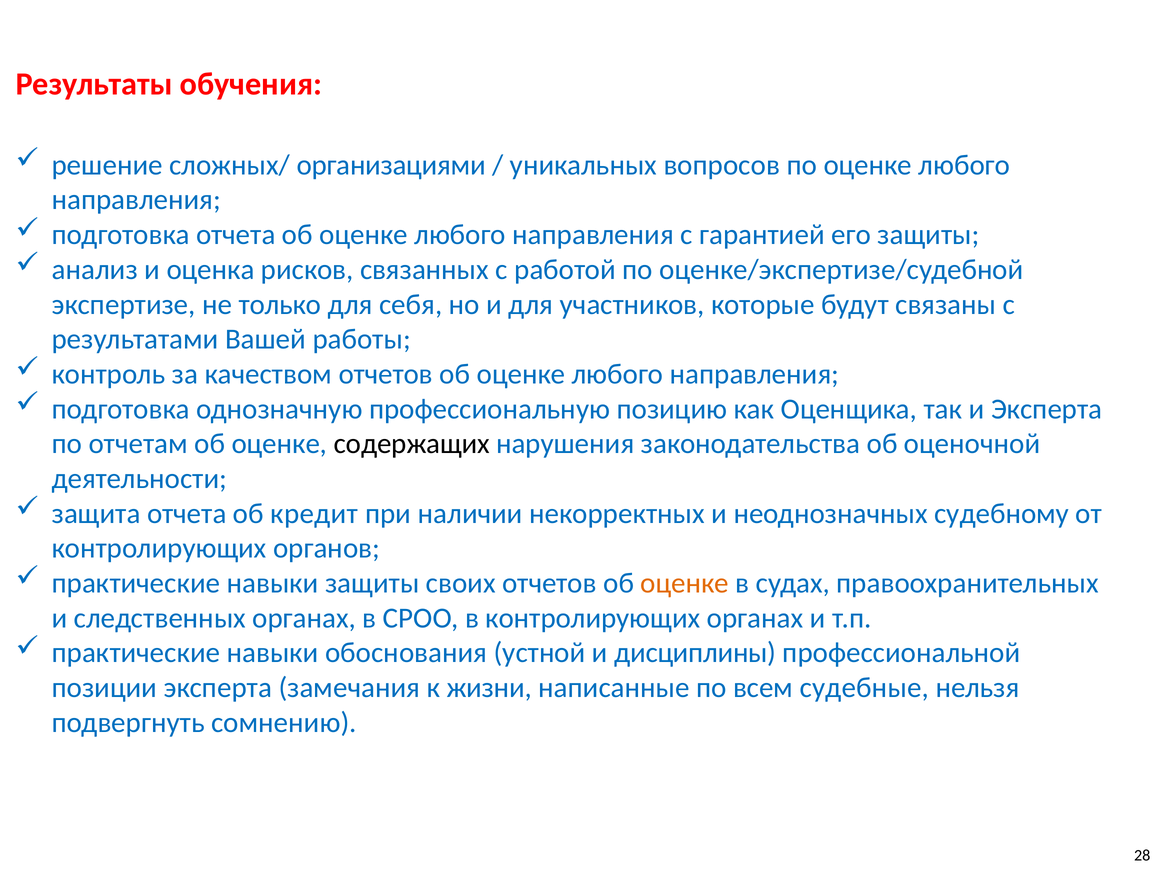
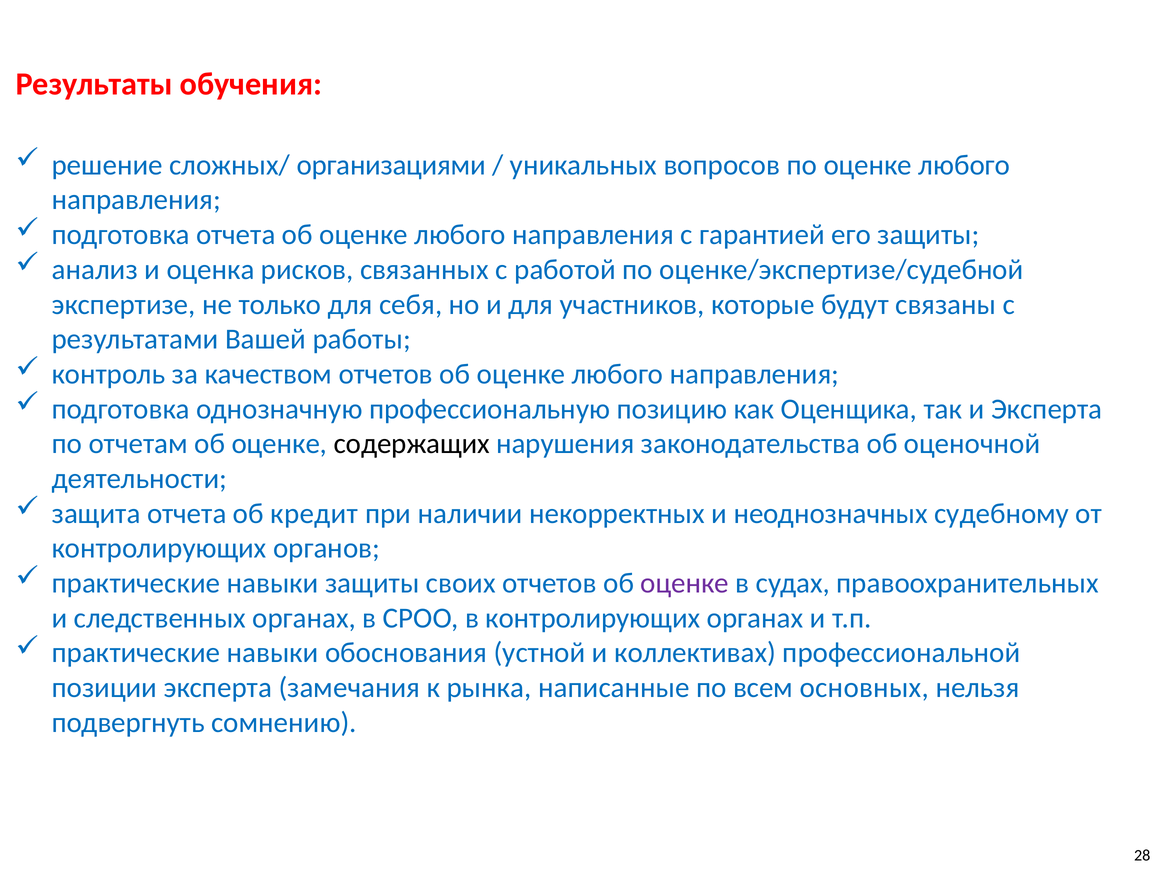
оценке colour: orange -> purple (685, 583)
дисциплины: дисциплины -> коллективах (695, 653)
жизни: жизни -> рынка (489, 688)
судебные: судебные -> основных (864, 688)
